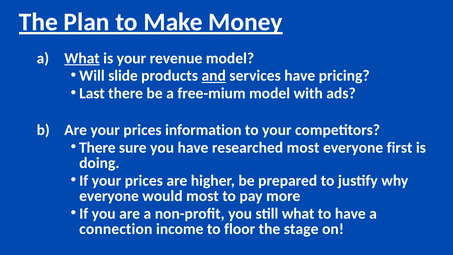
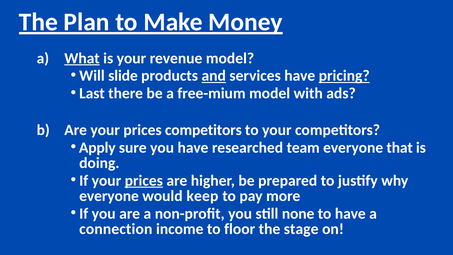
pricing underline: none -> present (344, 76)
prices information: information -> competitors (203, 130)
There: There -> Apply (97, 148)
researched most: most -> team (303, 148)
first: first -> that (400, 148)
prices underline: none -> present (144, 180)
would most: most -> keep (202, 196)
still what: what -> none (298, 213)
